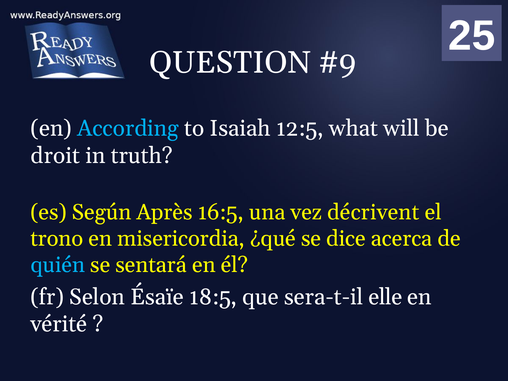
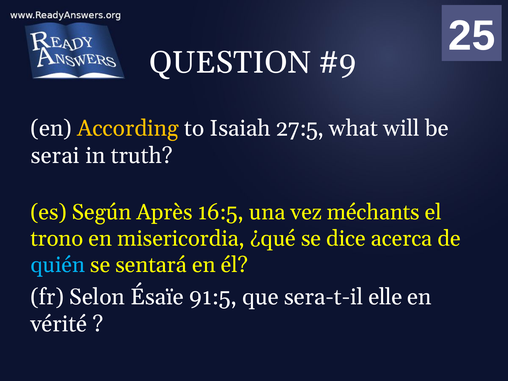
According colour: light blue -> yellow (128, 128)
12:5: 12:5 -> 27:5 (300, 128)
droit: droit -> serai (55, 156)
décrivent: décrivent -> méchants (373, 212)
18:5: 18:5 -> 91:5 (213, 297)
